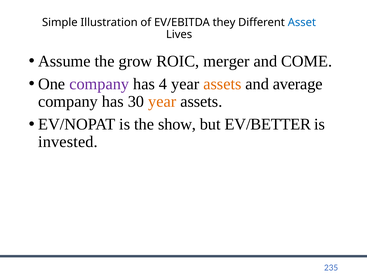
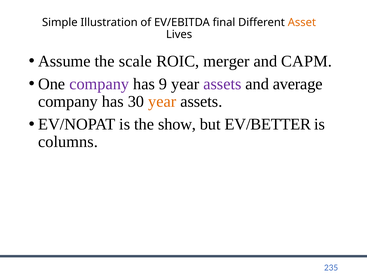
they: they -> final (224, 22)
Asset colour: blue -> orange (302, 22)
grow: grow -> scale (135, 61)
COME: COME -> CAPM (307, 61)
4: 4 -> 9 (163, 84)
assets colour: orange -> purple (222, 84)
invested: invested -> columns (68, 142)
